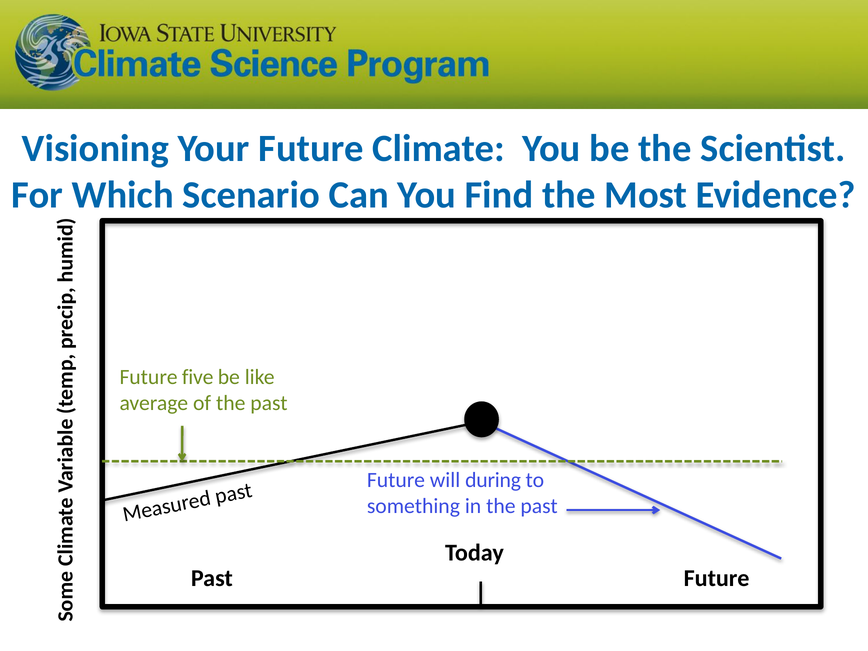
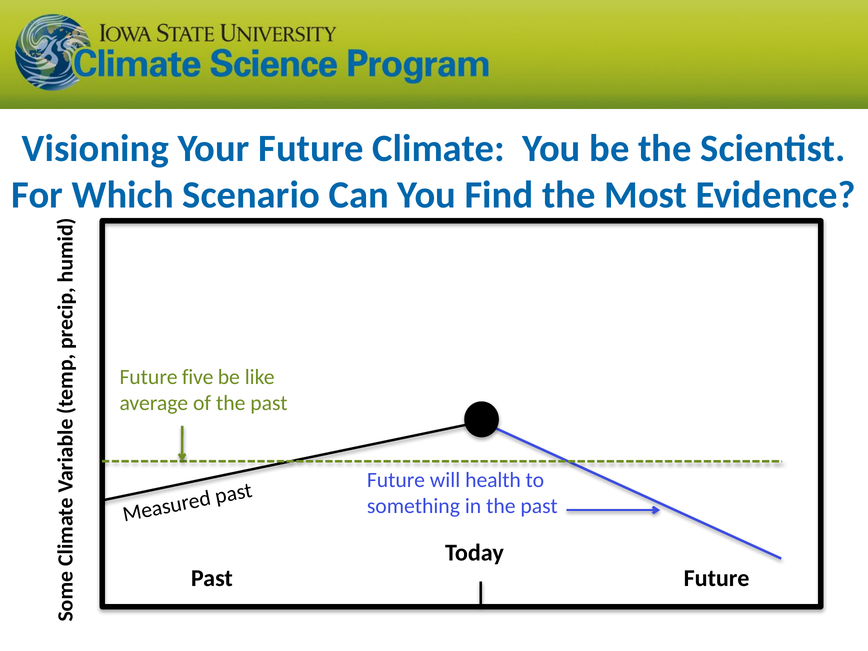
during: during -> health (493, 480)
